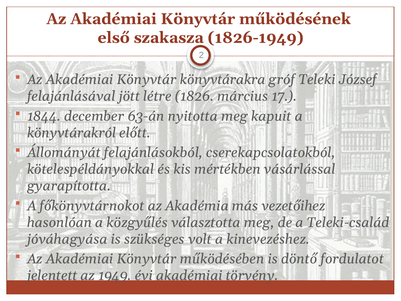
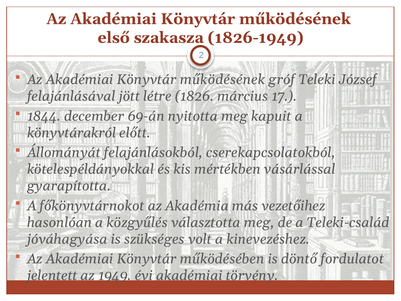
könyvtárakra: könyvtárakra -> működésének (223, 80)
63-án: 63-án -> 69-án (146, 116)
